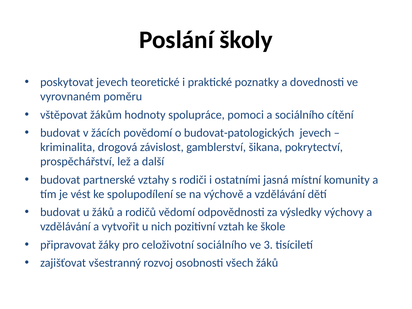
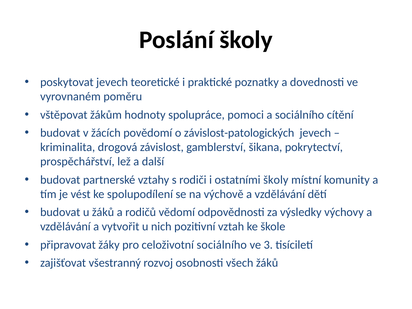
budovat-patologických: budovat-patologických -> závislost-patologických (239, 133)
ostatními jasná: jasná -> školy (276, 180)
